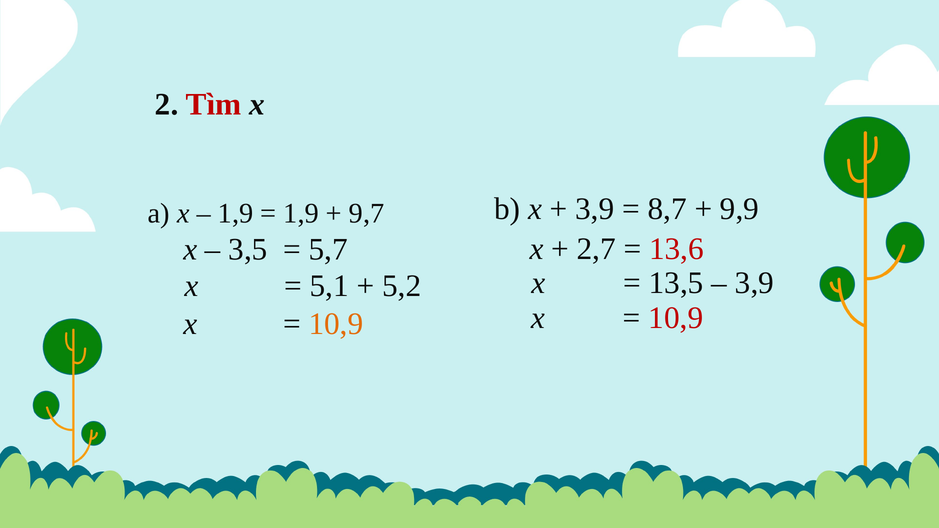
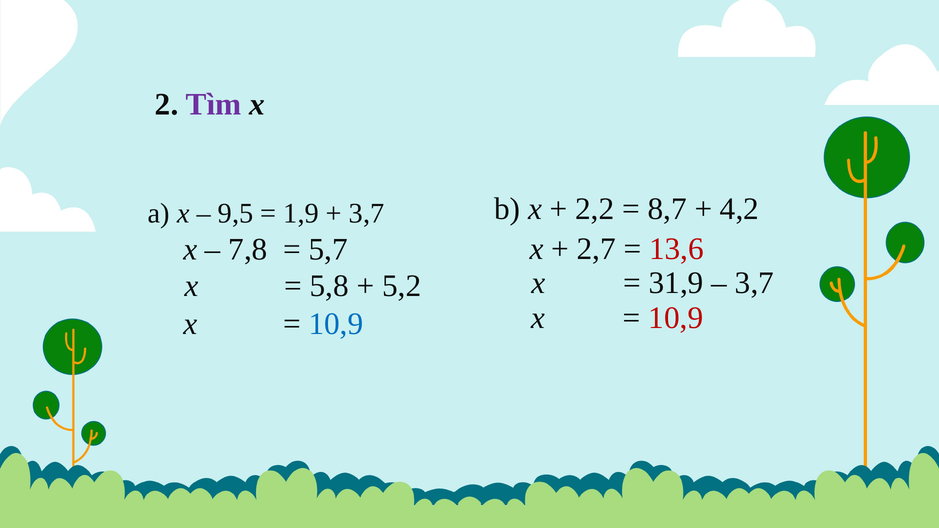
Tìm colour: red -> purple (213, 104)
3,9: 3,9 -> 2,2 (595, 209)
9,9: 9,9 -> 4,2 (740, 209)
1,9: 1,9 -> 9,5 (236, 214)
9,7: 9,7 -> 3,7 (367, 214)
3,5: 3,5 -> 7,8 (248, 249)
13,5: 13,5 -> 31,9 (676, 283)
3,9: 3,9 -> 3,7 (754, 283)
5,1: 5,1 -> 5,8 (329, 286)
10,9 colour: orange -> blue (336, 324)
